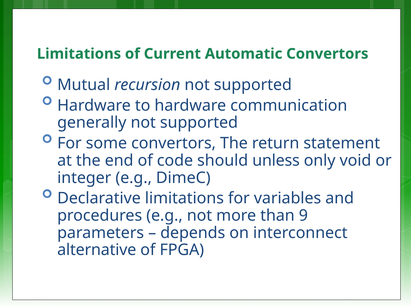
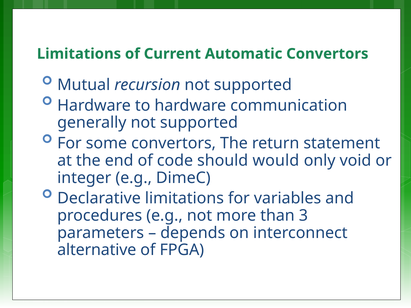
unless: unless -> would (276, 161)
9: 9 -> 3 (303, 216)
